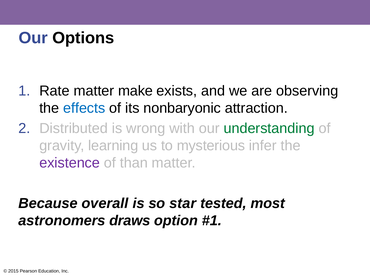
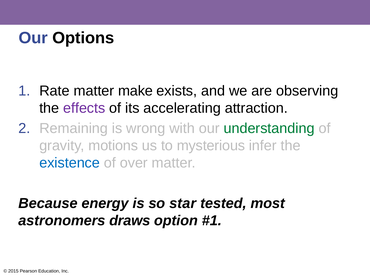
effects colour: blue -> purple (84, 108)
nonbaryonic: nonbaryonic -> accelerating (182, 108)
Distributed: Distributed -> Remaining (74, 128)
learning: learning -> motions (113, 145)
existence colour: purple -> blue (70, 163)
than: than -> over (134, 163)
overall: overall -> energy (105, 203)
